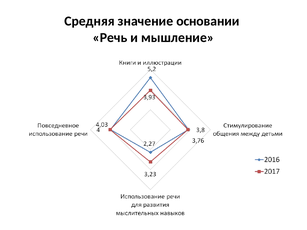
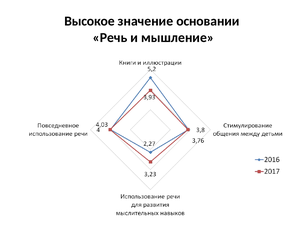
Средняя: Средняя -> Высокое (90, 21)
